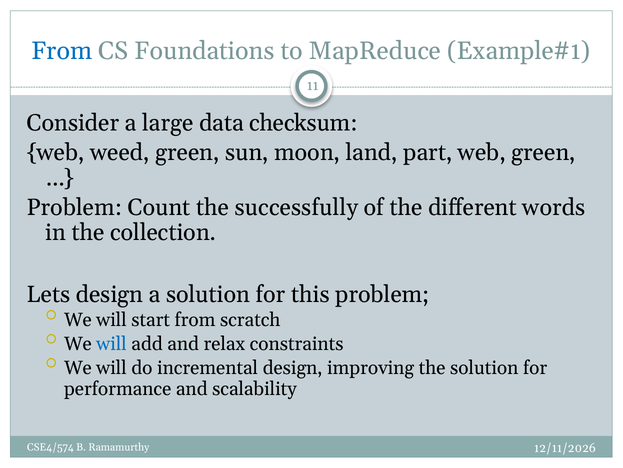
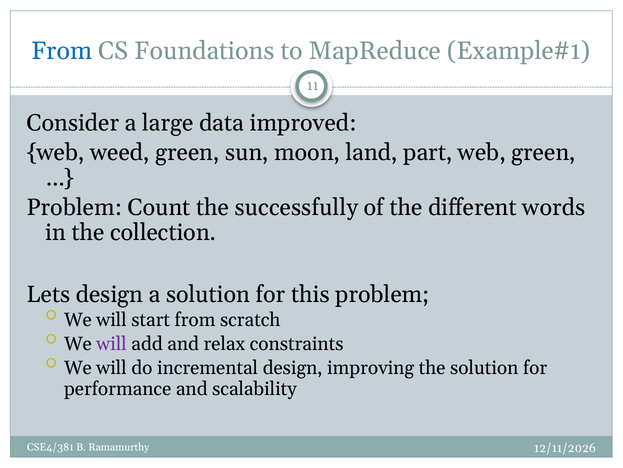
checksum: checksum -> improved (303, 123)
will colour: blue -> purple (112, 344)
CSE4/574: CSE4/574 -> CSE4/381 (50, 447)
